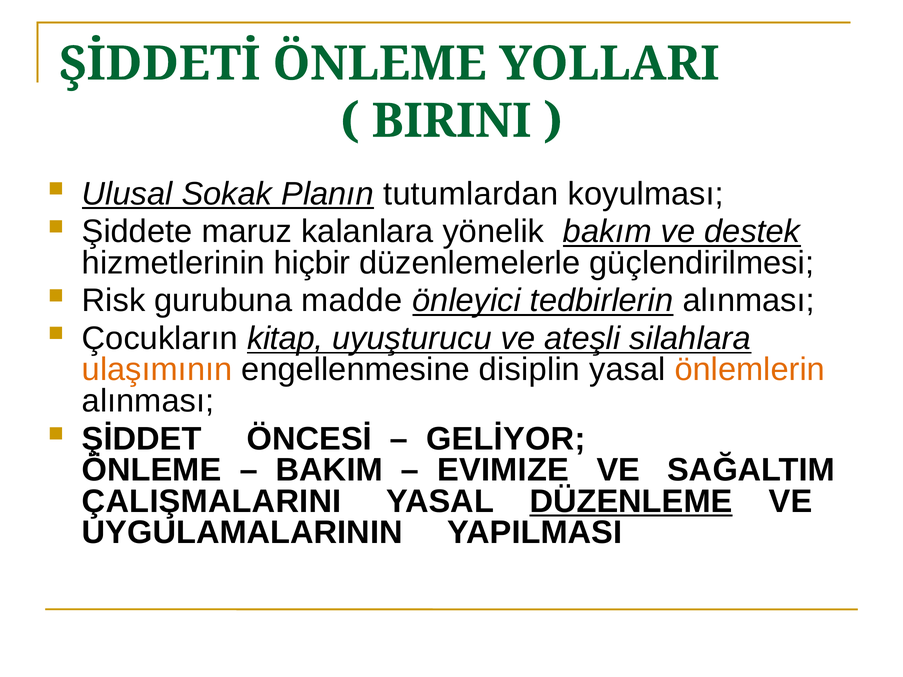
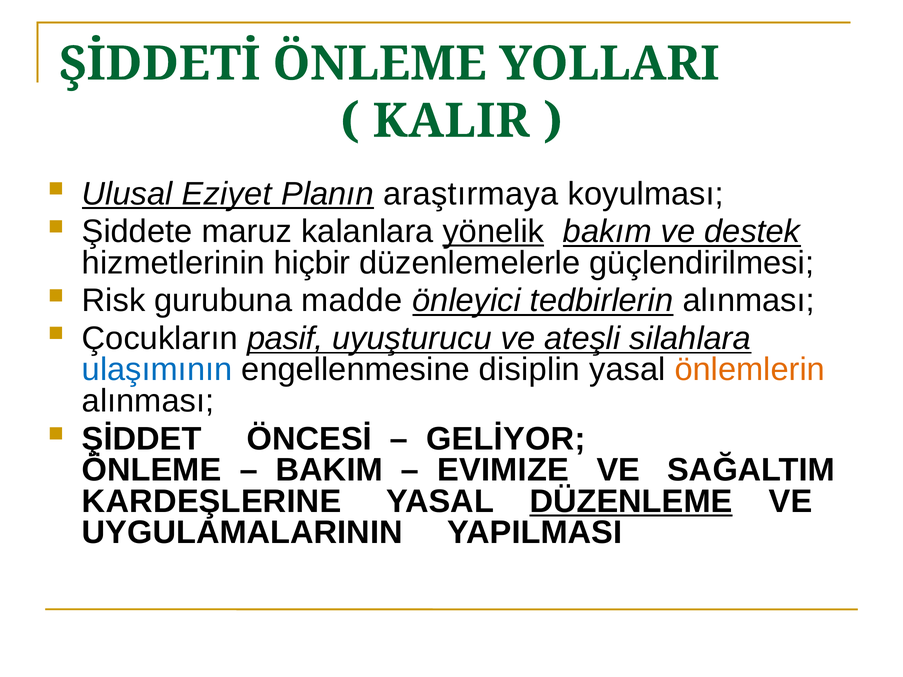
BIRINI: BIRINI -> KALIR (451, 121)
Sokak: Sokak -> Eziyet (227, 194)
tutumlardan: tutumlardan -> araştırmaya (471, 194)
yönelik underline: none -> present (493, 232)
kitap: kitap -> pasif (285, 339)
ulaşımının colour: orange -> blue (157, 370)
ÇALIŞMALARINI: ÇALIŞMALARINI -> KARDEŞLERINE (212, 501)
